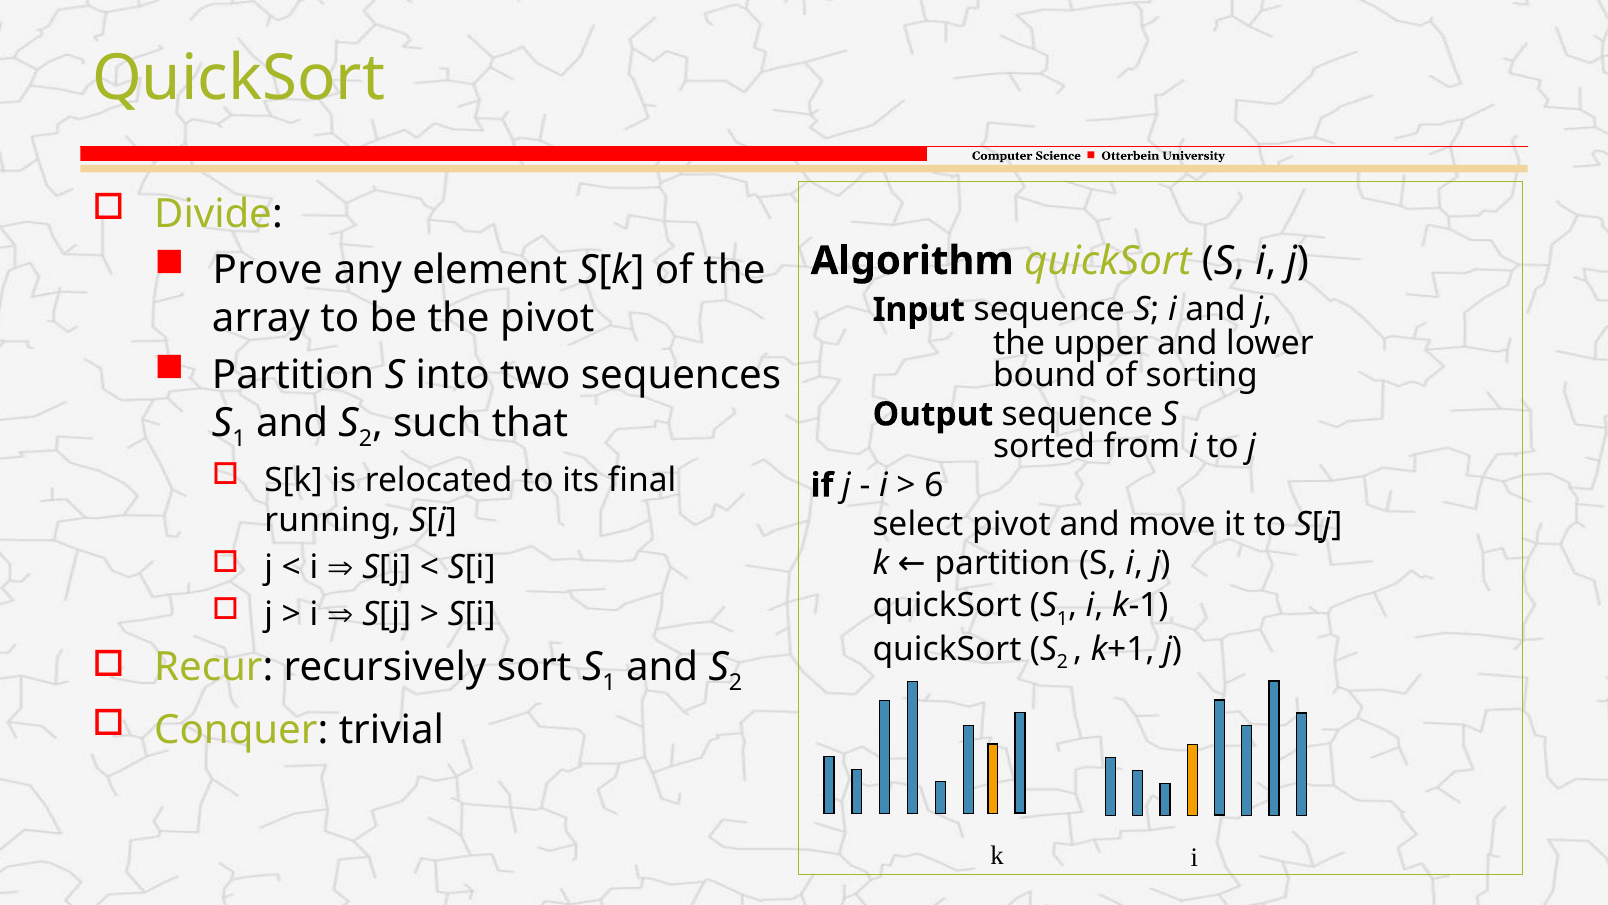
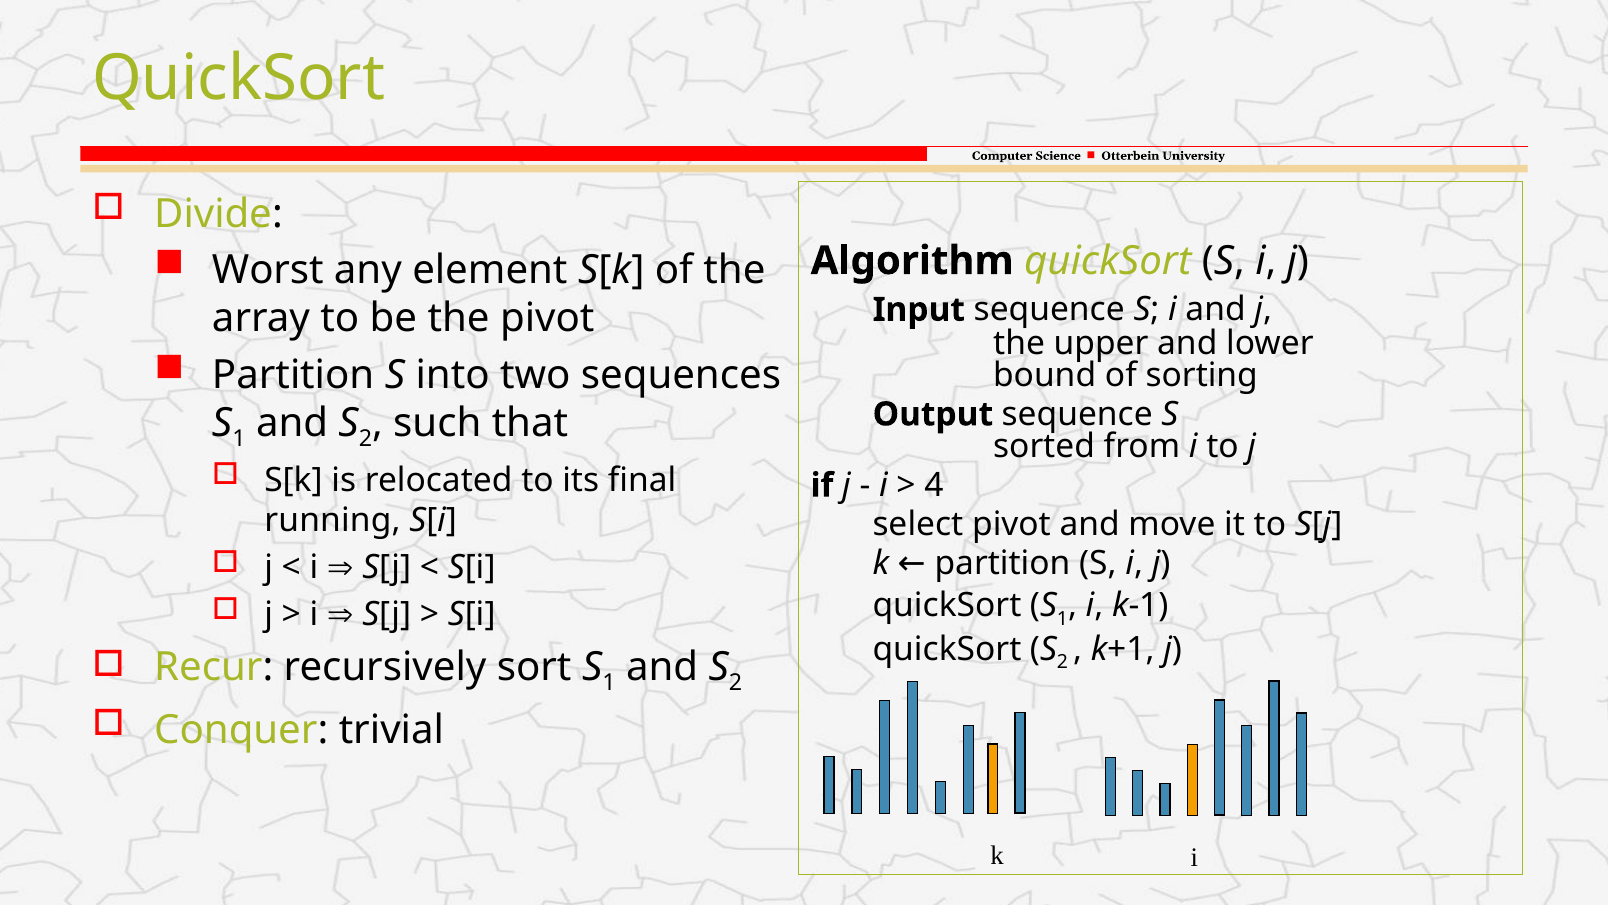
Prove: Prove -> Worst (268, 270)
6: 6 -> 4 (934, 485)
